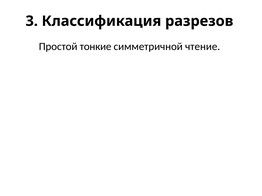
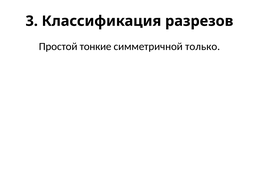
чтение: чтение -> только (203, 47)
